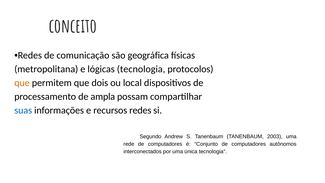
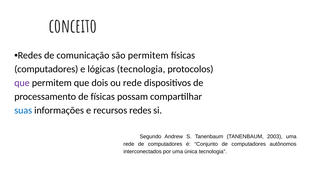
são geográfica: geográfica -> permitem (148, 55)
metropolitana: metropolitana -> computadores (46, 69)
que colour: orange -> purple (22, 83)
ou local: local -> rede (132, 83)
de ampla: ampla -> físicas (103, 96)
